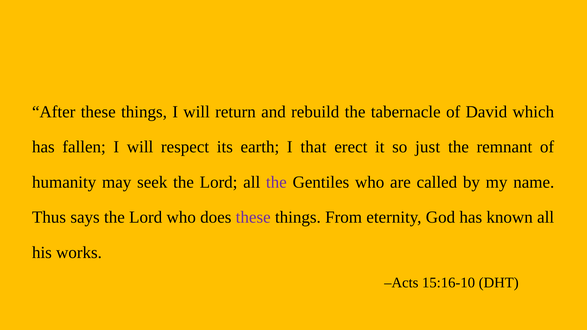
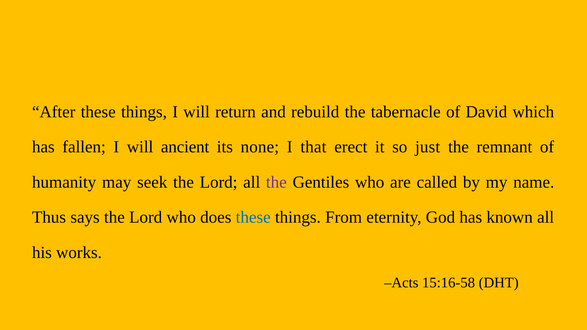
respect: respect -> ancient (185, 147)
earth: earth -> none (260, 147)
these colour: purple -> blue (253, 217)
15:16-10: 15:16-10 -> 15:16-58 (449, 283)
